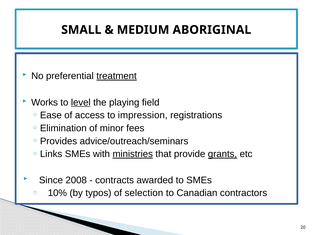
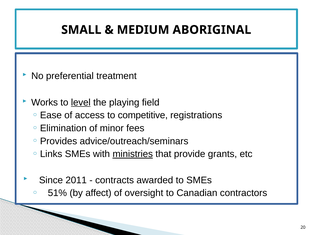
treatment underline: present -> none (117, 76)
impression: impression -> competitive (143, 115)
grants underline: present -> none (222, 154)
2008: 2008 -> 2011 (76, 180)
10%: 10% -> 51% (57, 193)
typos: typos -> affect (98, 193)
selection: selection -> oversight (144, 193)
